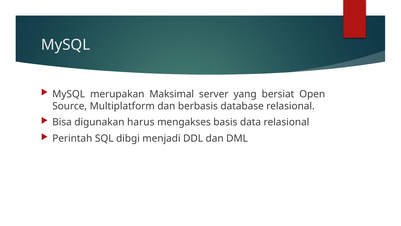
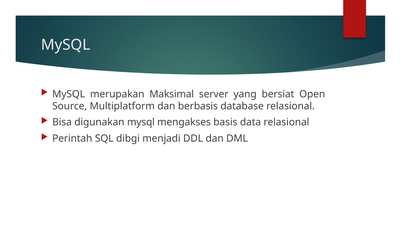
digunakan harus: harus -> mysql (141, 122)
